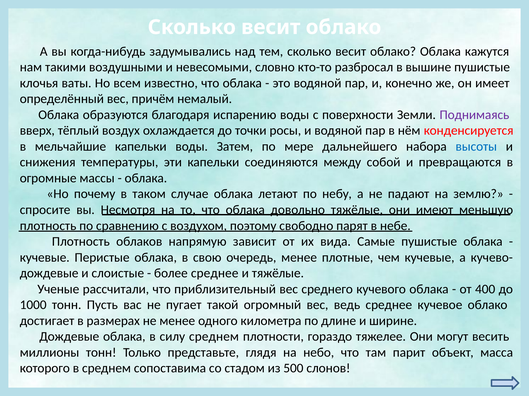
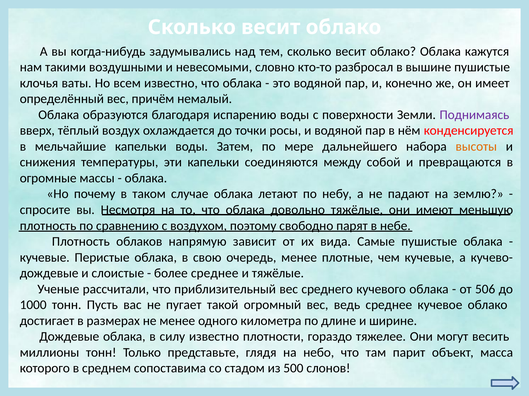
высоты colour: blue -> orange (476, 147)
400: 400 -> 506 (485, 290)
силу среднем: среднем -> известно (214, 337)
